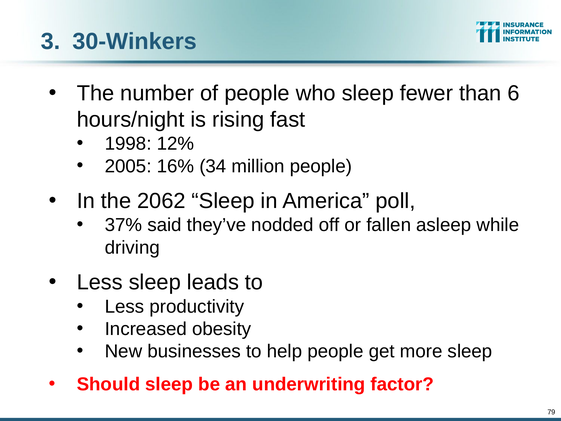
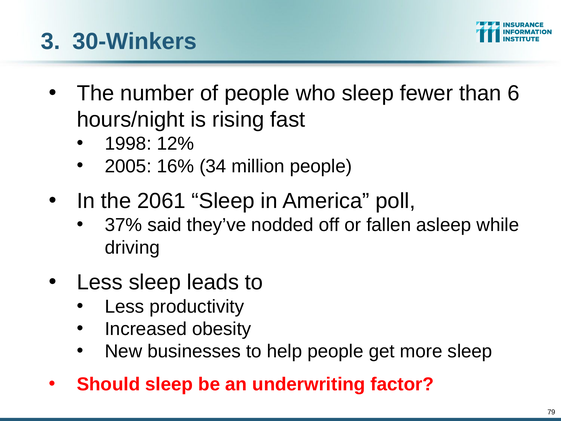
2062: 2062 -> 2061 (161, 201)
